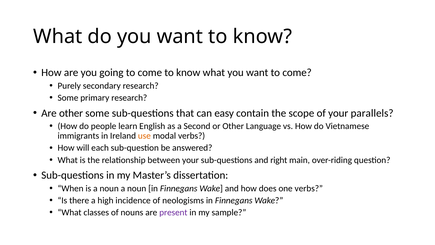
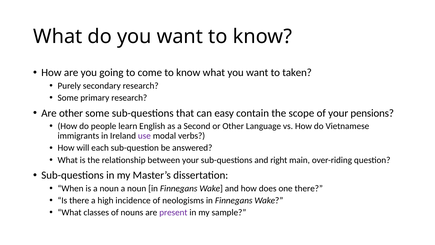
want to come: come -> taken (297, 73)
parallels: parallels -> pensions (372, 113)
use colour: orange -> purple (144, 136)
one verbs: verbs -> there (309, 188)
